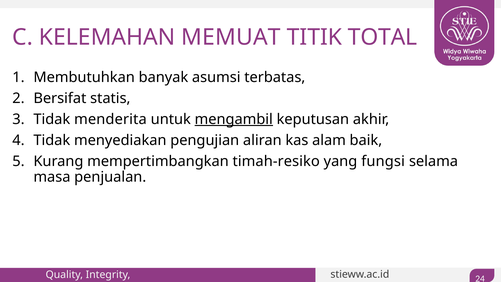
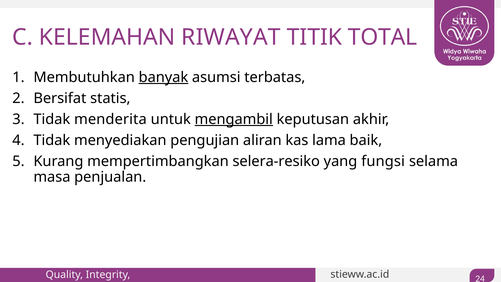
MEMUAT: MEMUAT -> RIWAYAT (231, 37)
banyak underline: none -> present (163, 77)
alam: alam -> lama (329, 140)
timah-resiko: timah-resiko -> selera-resiko (276, 161)
